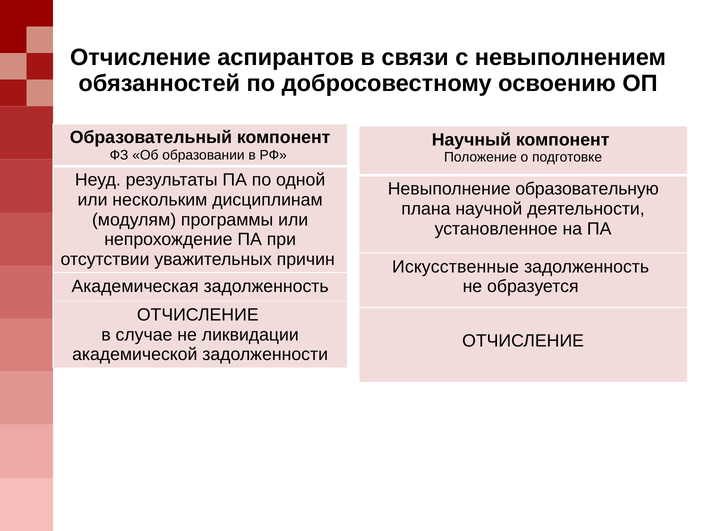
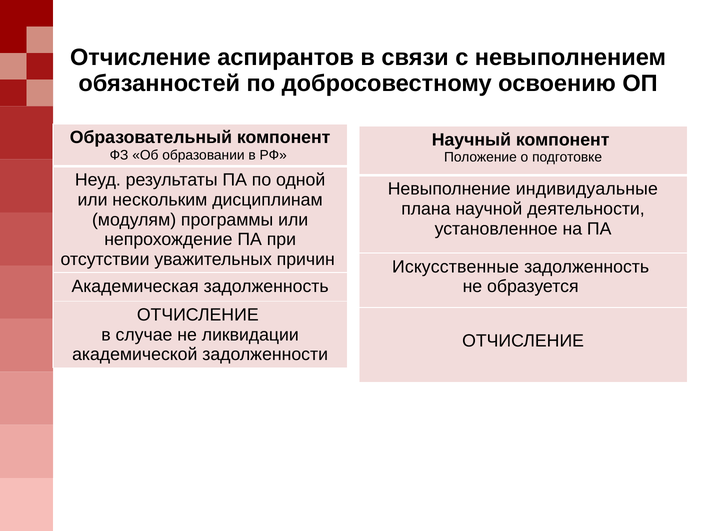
образовательную: образовательную -> индивидуальные (587, 189)
